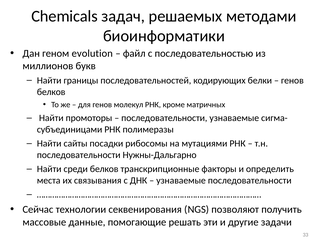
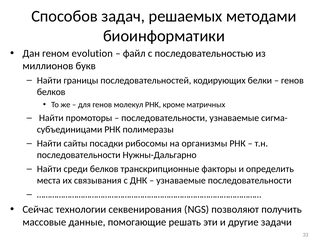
Chemicals: Chemicals -> Способов (65, 16)
мутациями: мутациями -> организмы (204, 143)
